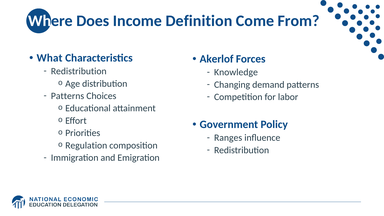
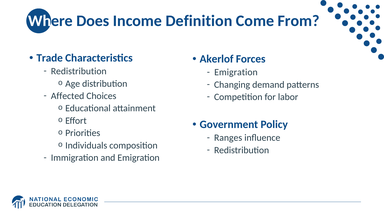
What: What -> Trade (50, 58)
Knowledge: Knowledge -> Emigration (236, 72)
Patterns: Patterns -> Affected (68, 96)
Regulation: Regulation -> Individuals (86, 145)
